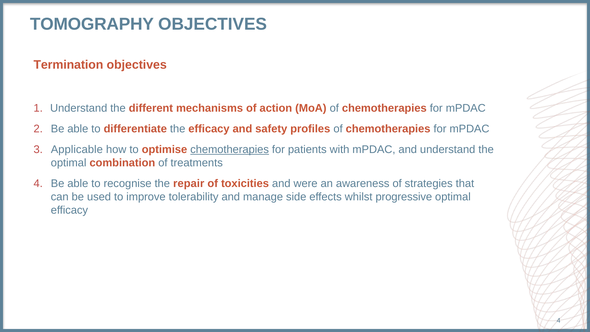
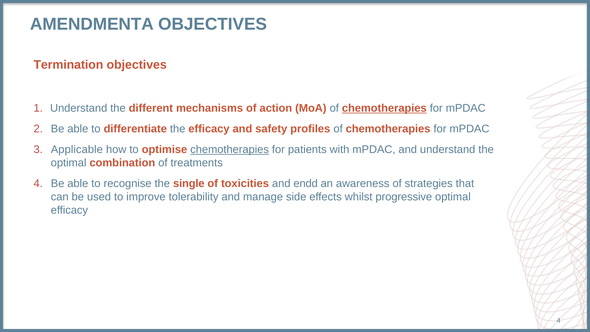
TOMOGRAPHY: TOMOGRAPHY -> AMENDMENTA (92, 24)
chemotherapies underline: none -> present (384, 108)
repair: repair -> single (189, 183)
were: were -> endd (306, 183)
